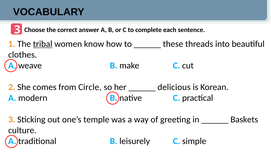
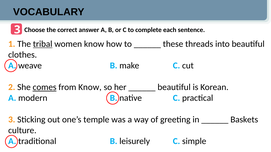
comes underline: none -> present (45, 87)
from Circle: Circle -> Know (90, 87)
delicious: delicious -> beautiful (174, 87)
